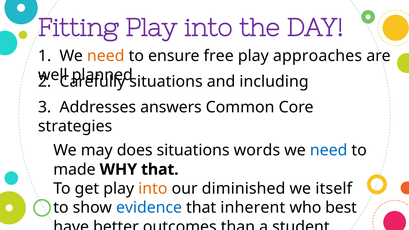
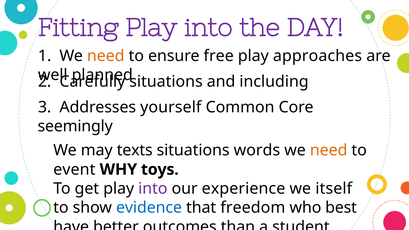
answers: answers -> yourself (171, 107)
strategies: strategies -> seemingly (75, 126)
does: does -> texts (135, 150)
need colour: blue -> orange (329, 150)
made: made -> event (74, 170)
WHY that: that -> toys (160, 170)
into colour: orange -> purple (153, 189)
diminished: diminished -> experience (244, 189)
inherent: inherent -> freedom (253, 208)
